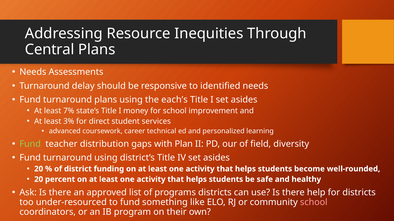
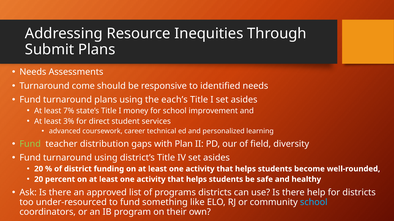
Central: Central -> Submit (50, 50)
delay: delay -> come (83, 86)
school colour: pink -> light blue (314, 203)
